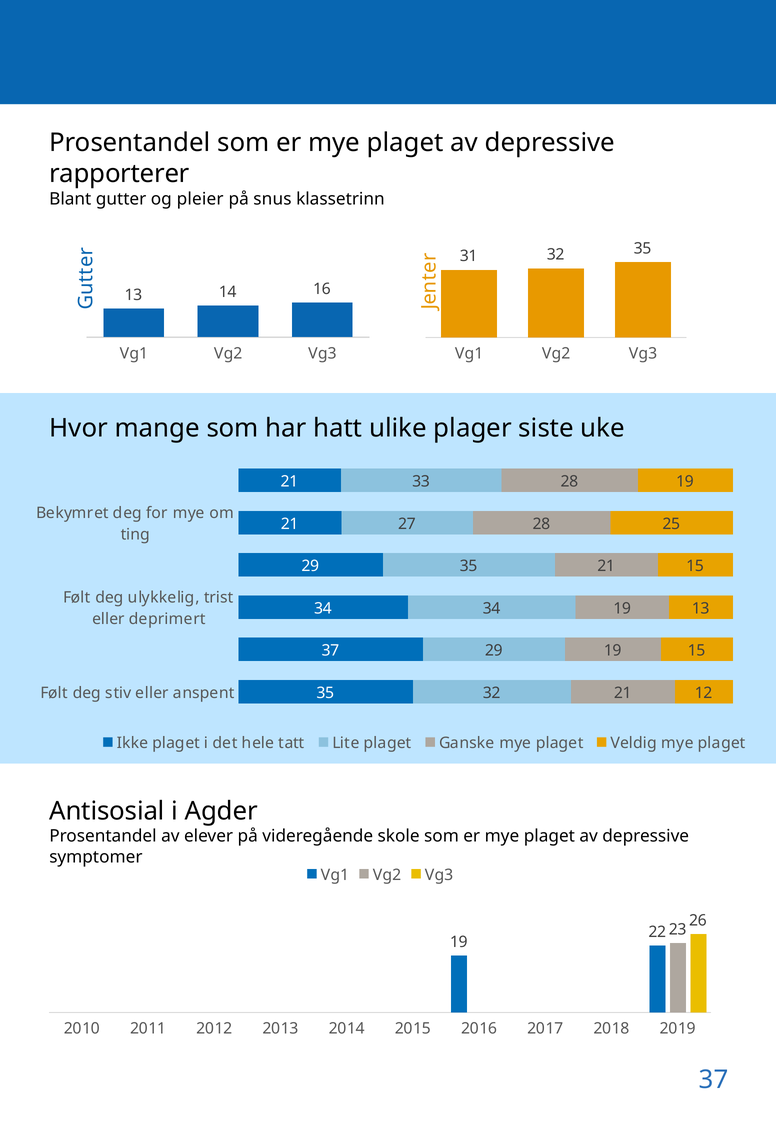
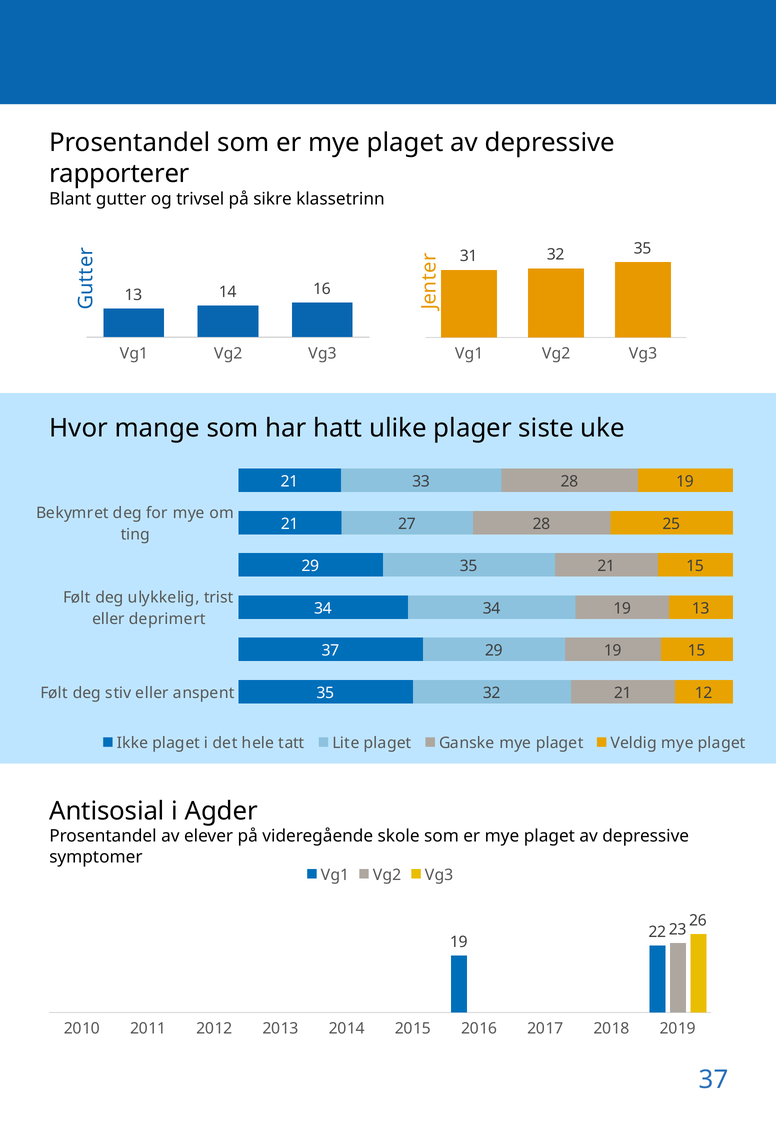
pleier: pleier -> trivsel (200, 199)
snus: snus -> sikre (273, 199)
